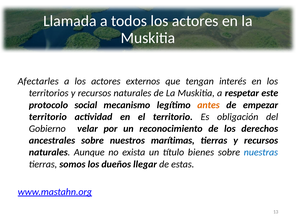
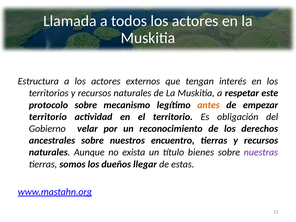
Afectarles: Afectarles -> Estructura (38, 81)
protocolo social: social -> sobre (86, 105)
marítimas: marítimas -> encuentro (173, 140)
nuestras colour: blue -> purple (261, 152)
